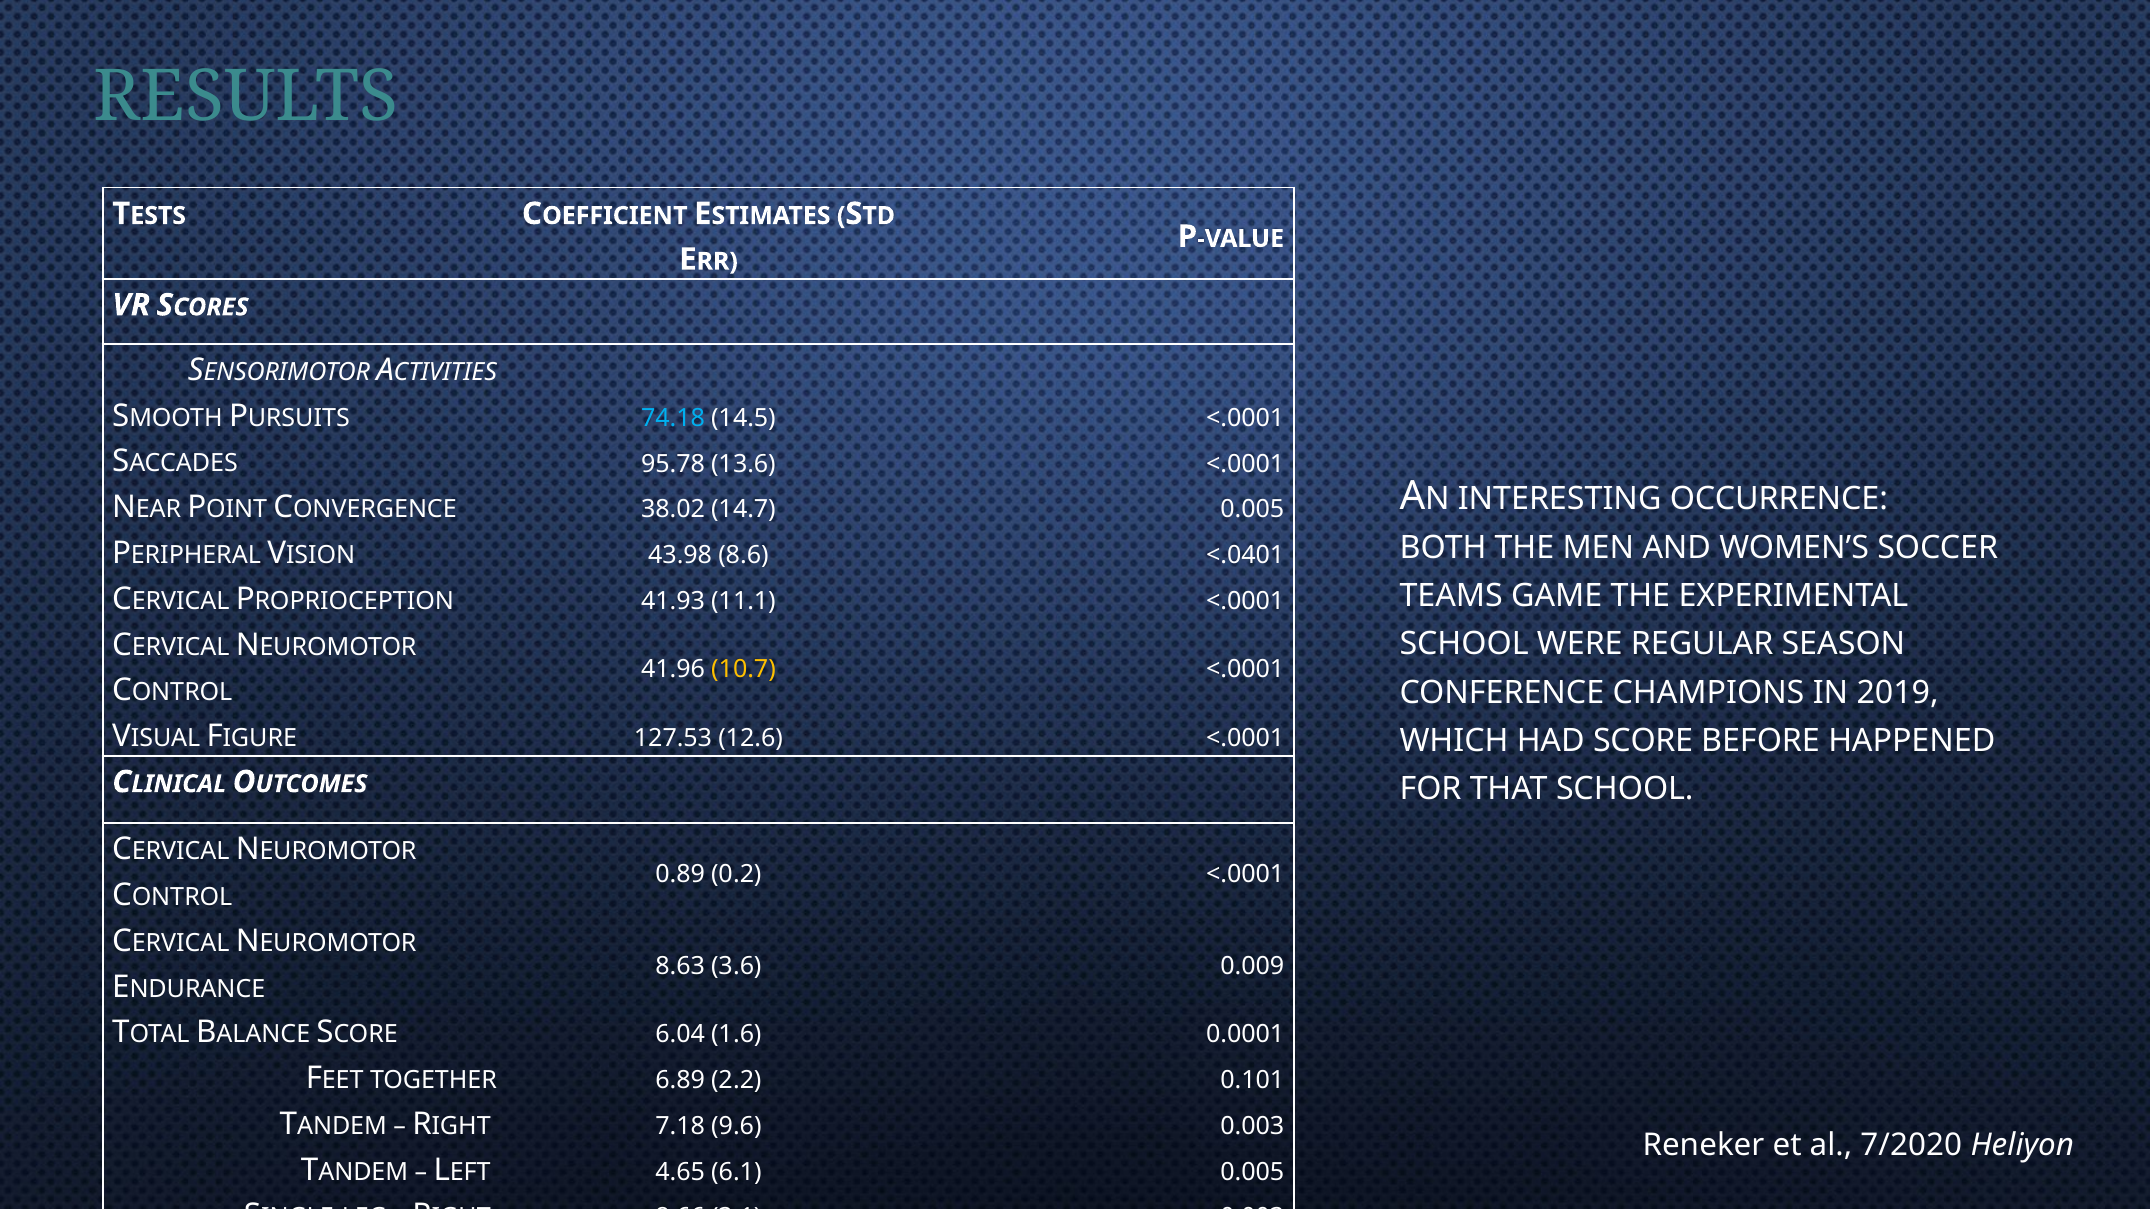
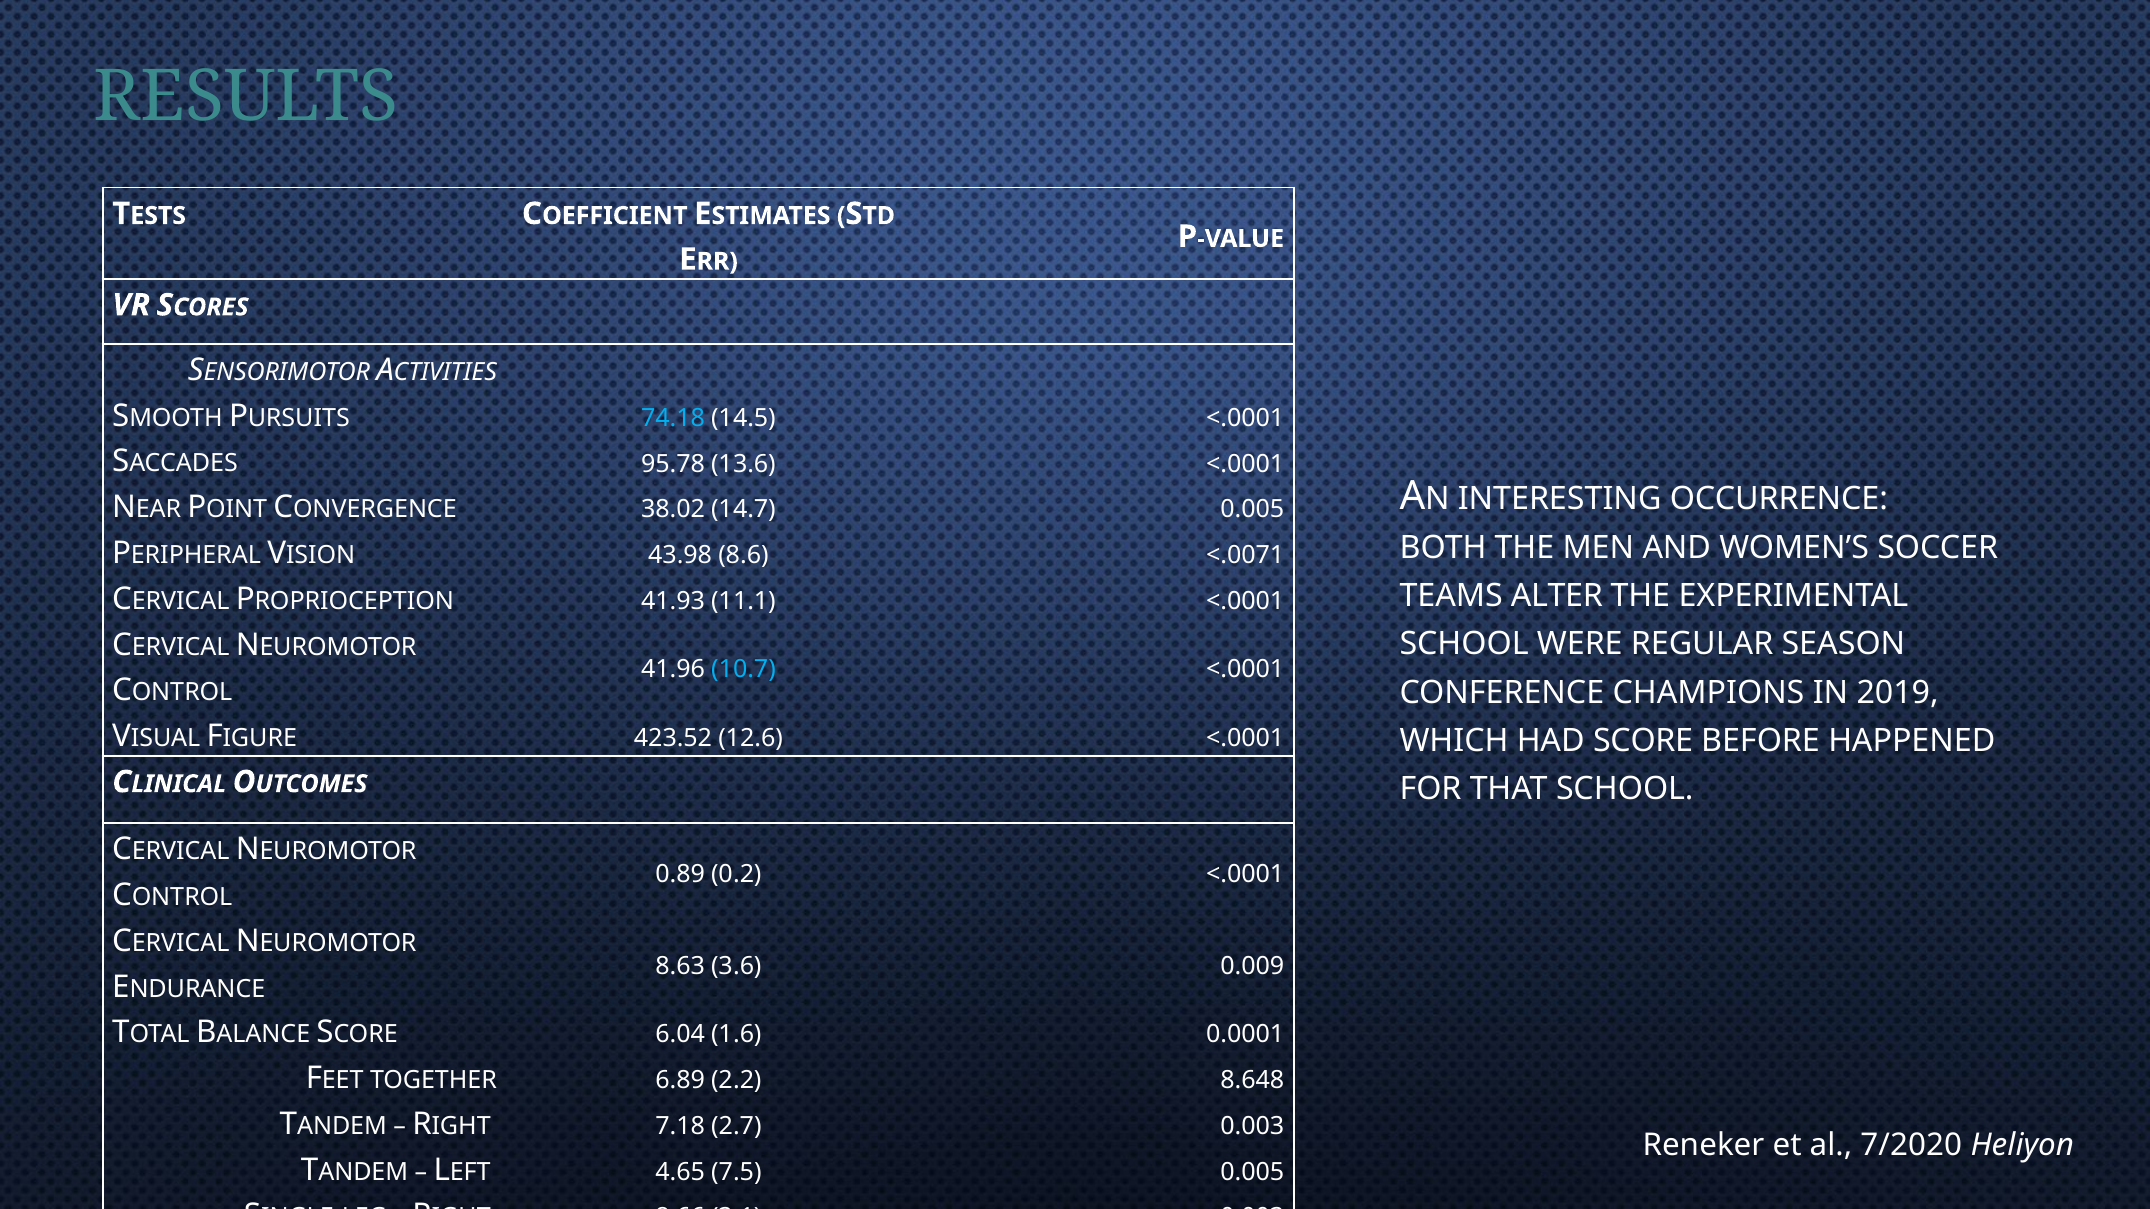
<.0401: <.0401 -> <.0071 (1245, 555)
GAME: GAME -> ALTER (1557, 596)
10.7 colour: yellow -> light blue (744, 670)
127.53: 127.53 -> 423.52 (673, 738)
0.101: 0.101 -> 8.648 (1252, 1081)
9.6: 9.6 -> 2.7 (736, 1126)
6.1: 6.1 -> 7.5 (736, 1172)
